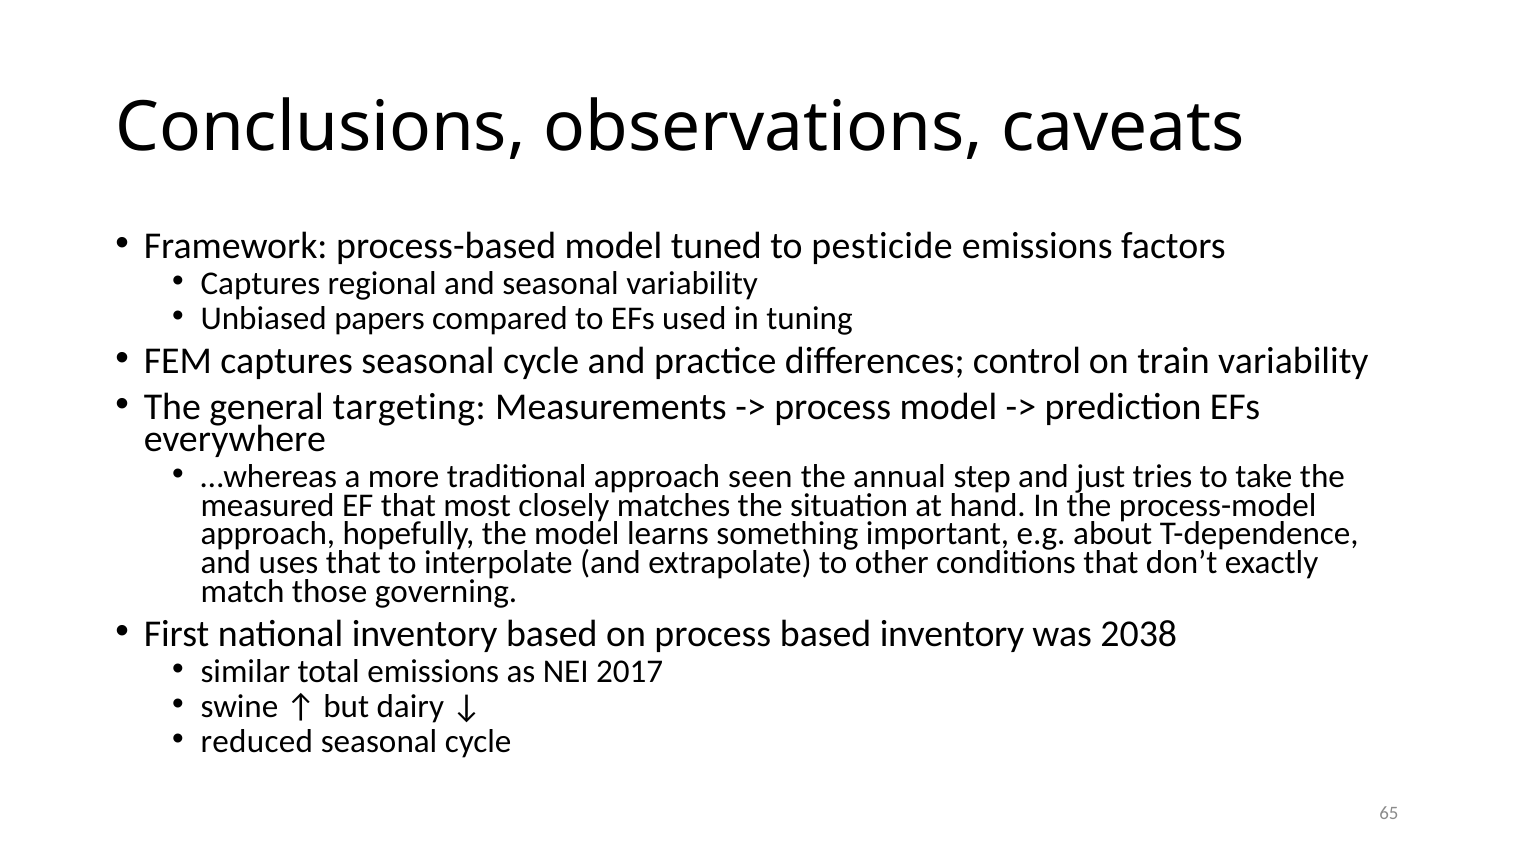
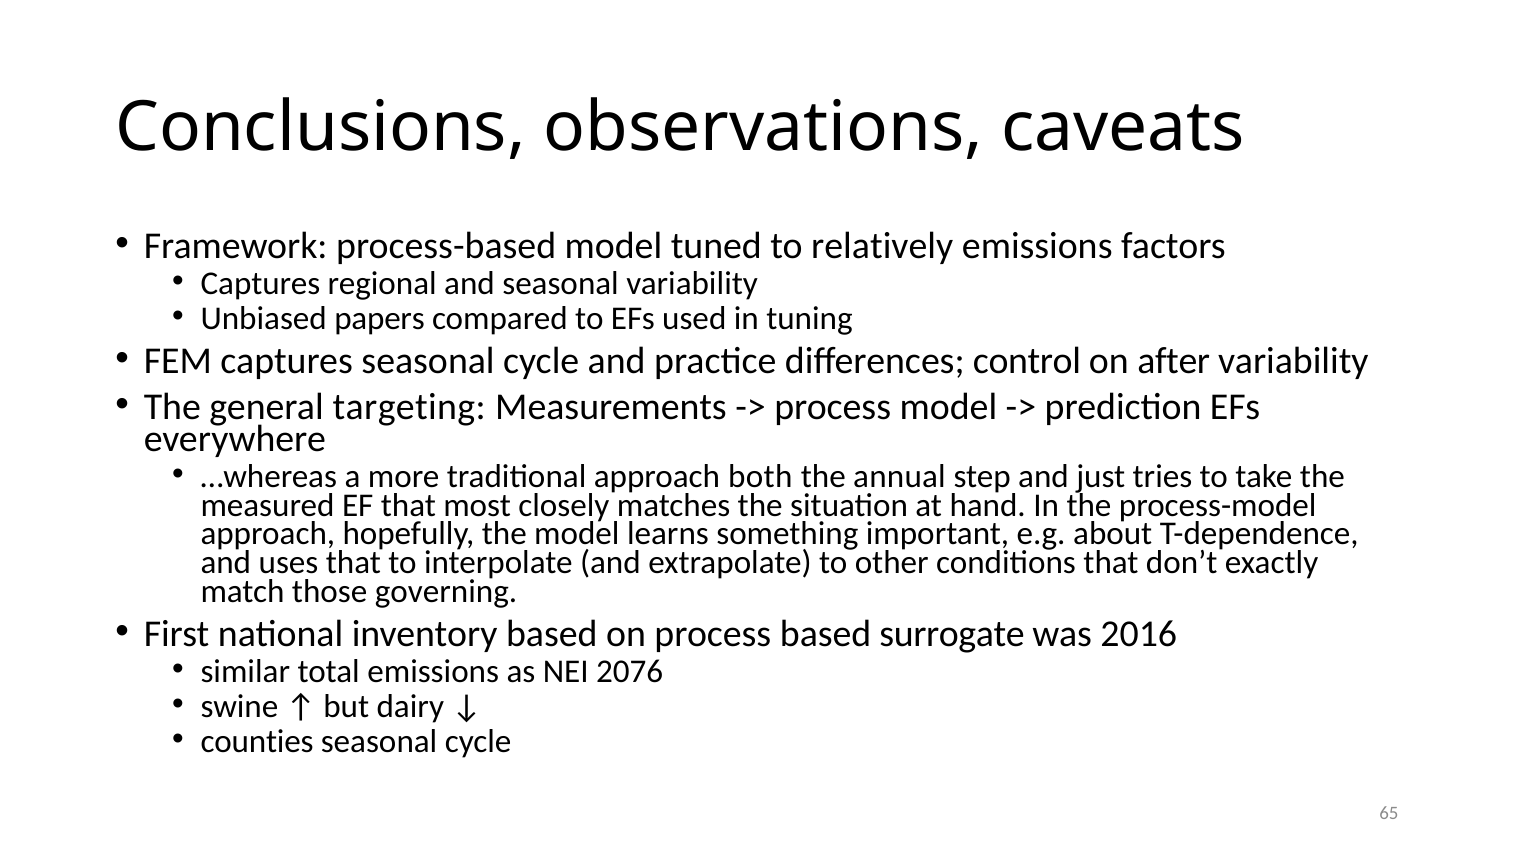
pesticide: pesticide -> relatively (882, 246)
train: train -> after (1174, 361)
seen: seen -> both (760, 476)
based inventory: inventory -> surrogate (952, 634)
2038: 2038 -> 2016 (1139, 634)
2017: 2017 -> 2076 (630, 671)
reduced: reduced -> counties (257, 741)
